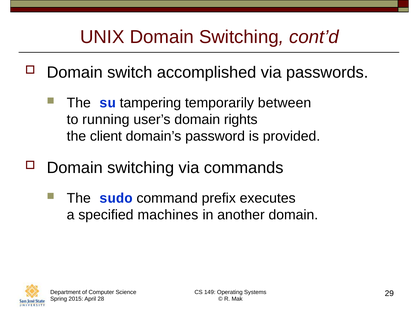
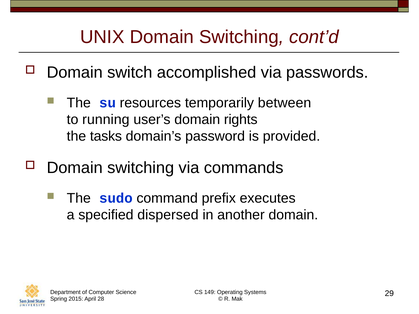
tampering: tampering -> resources (150, 103)
client: client -> tasks (106, 136)
machines: machines -> dispersed (168, 215)
